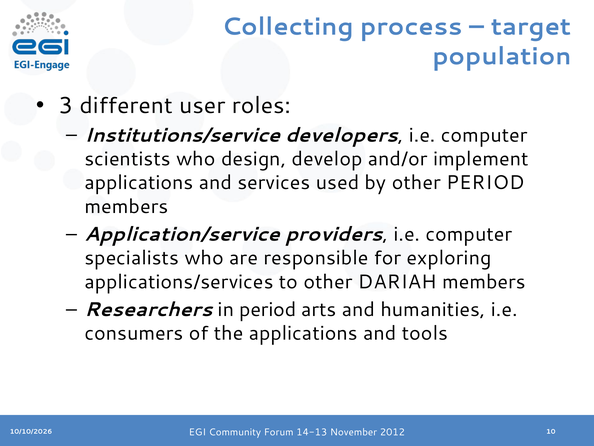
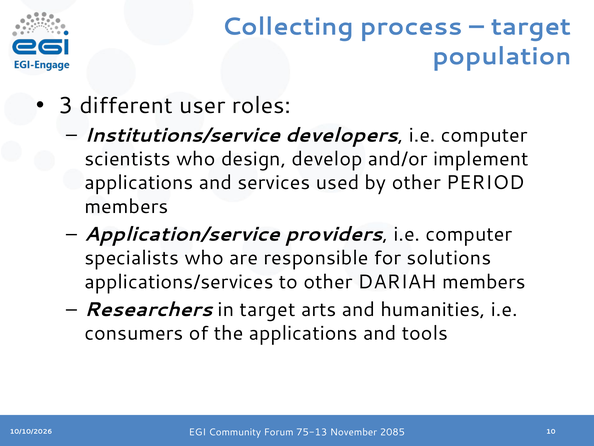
exploring: exploring -> solutions (449, 258)
in period: period -> target (268, 309)
14-13: 14-13 -> 75-13 (312, 432)
2012: 2012 -> 2085 (392, 432)
